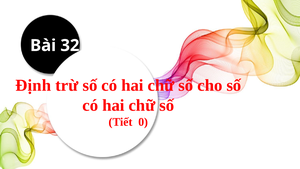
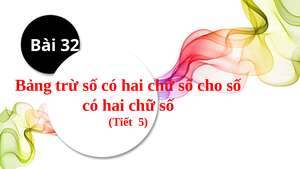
Định: Định -> Bảng (33, 85)
0: 0 -> 5 (143, 122)
